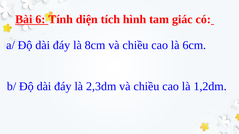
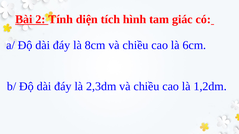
6: 6 -> 2 (40, 19)
